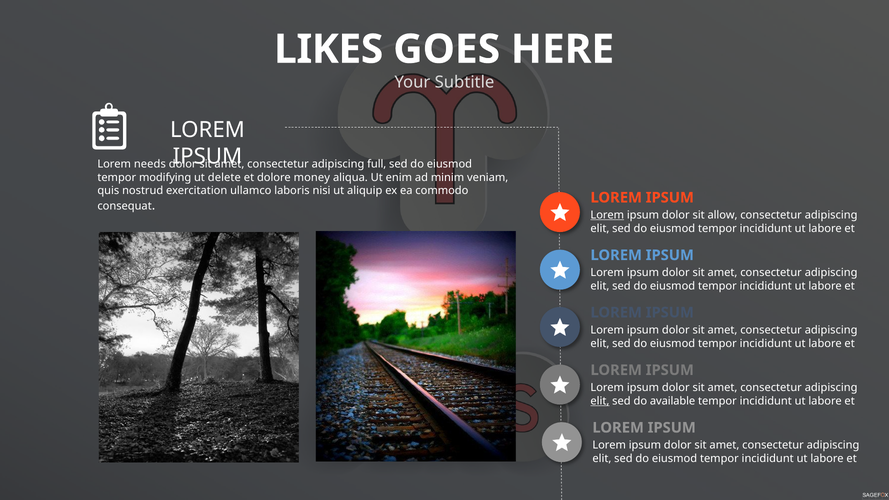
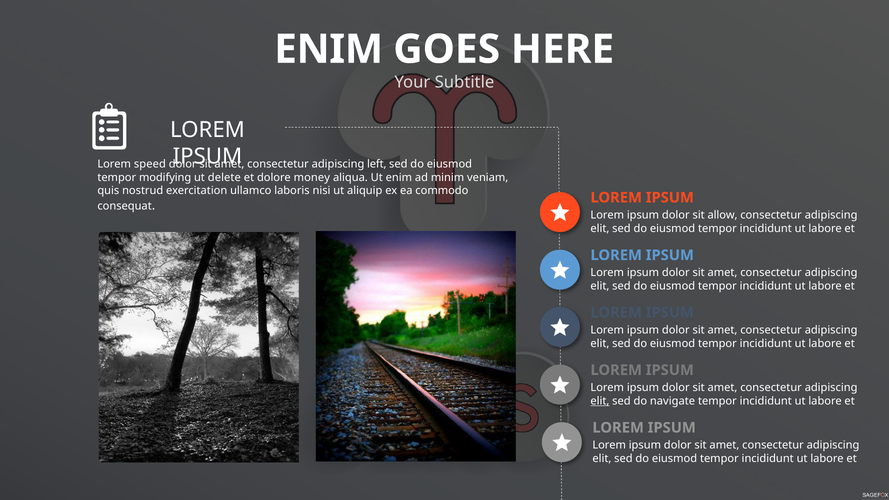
LIKES: LIKES -> ENIM (329, 49)
needs: needs -> speed (150, 164)
full: full -> left (377, 164)
Lorem underline: present -> none (607, 215)
available: available -> navigate (673, 401)
